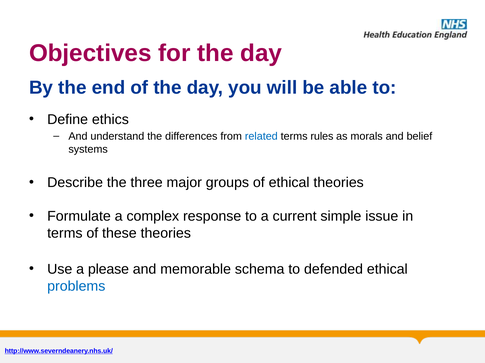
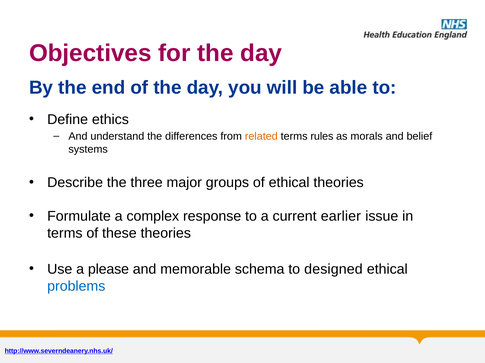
related colour: blue -> orange (261, 137)
simple: simple -> earlier (341, 217)
defended: defended -> designed (333, 270)
